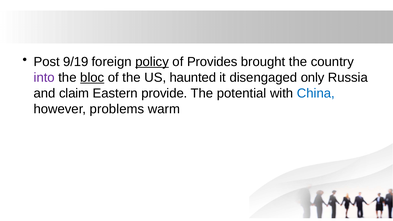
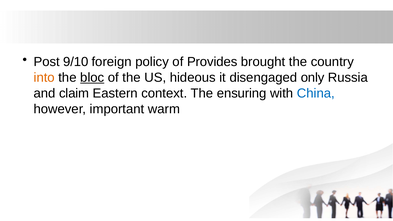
9/19: 9/19 -> 9/10 (76, 62)
policy underline: present -> none (152, 62)
into colour: purple -> orange (44, 78)
haunted: haunted -> hideous (193, 78)
provide: provide -> context (164, 93)
potential: potential -> ensuring (242, 93)
problems: problems -> important (117, 109)
